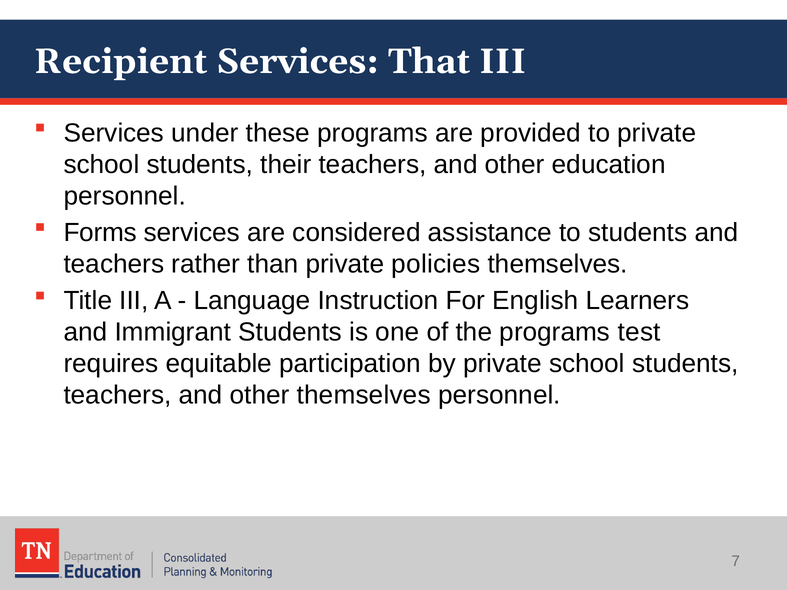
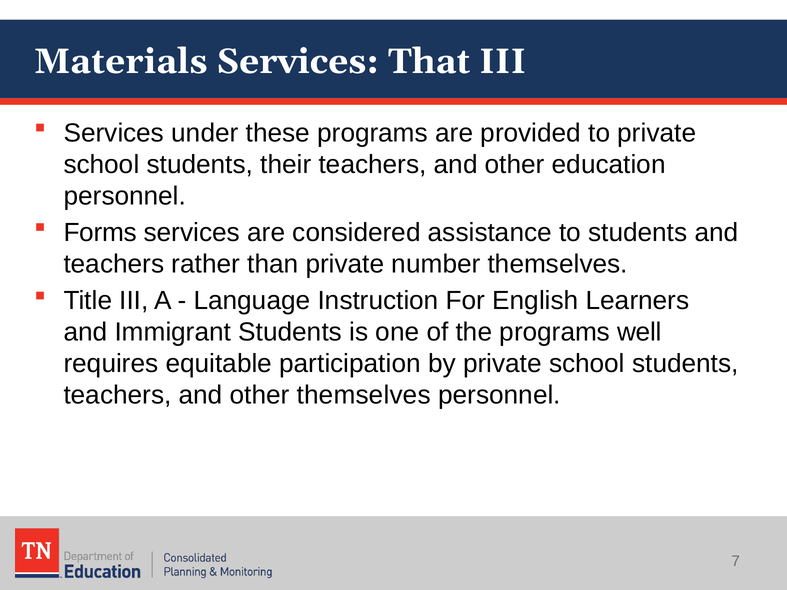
Recipient: Recipient -> Materials (121, 61)
policies: policies -> number (436, 264)
test: test -> well (639, 332)
